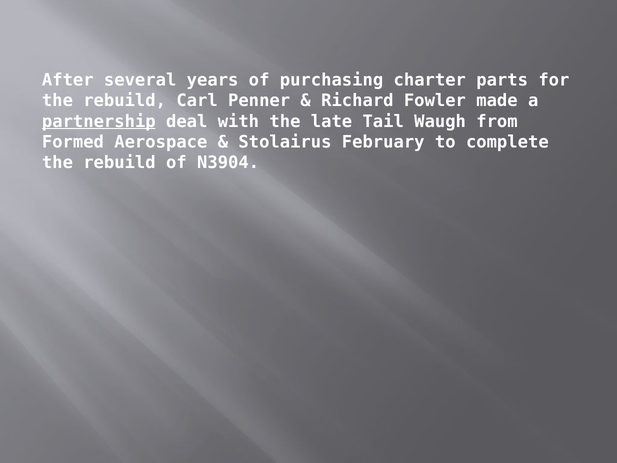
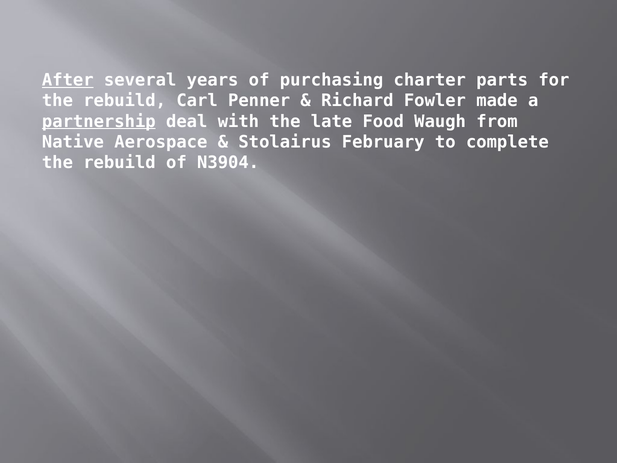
After underline: none -> present (68, 80)
Tail: Tail -> Food (383, 121)
Formed: Formed -> Native (73, 142)
